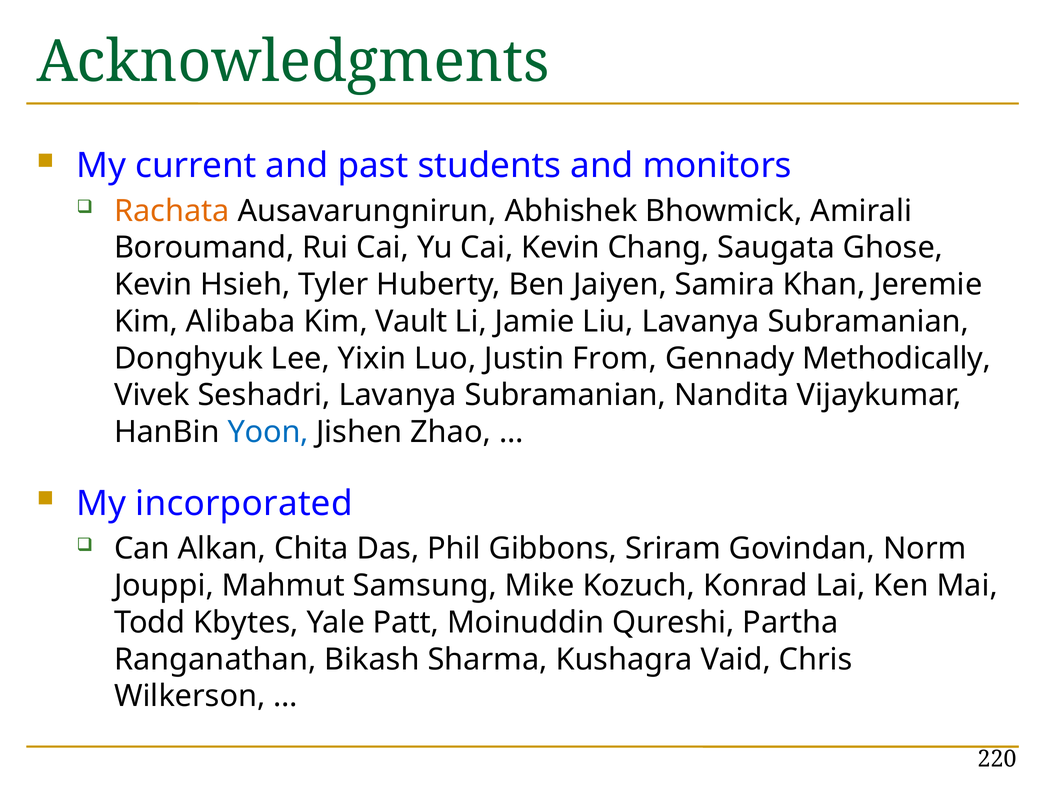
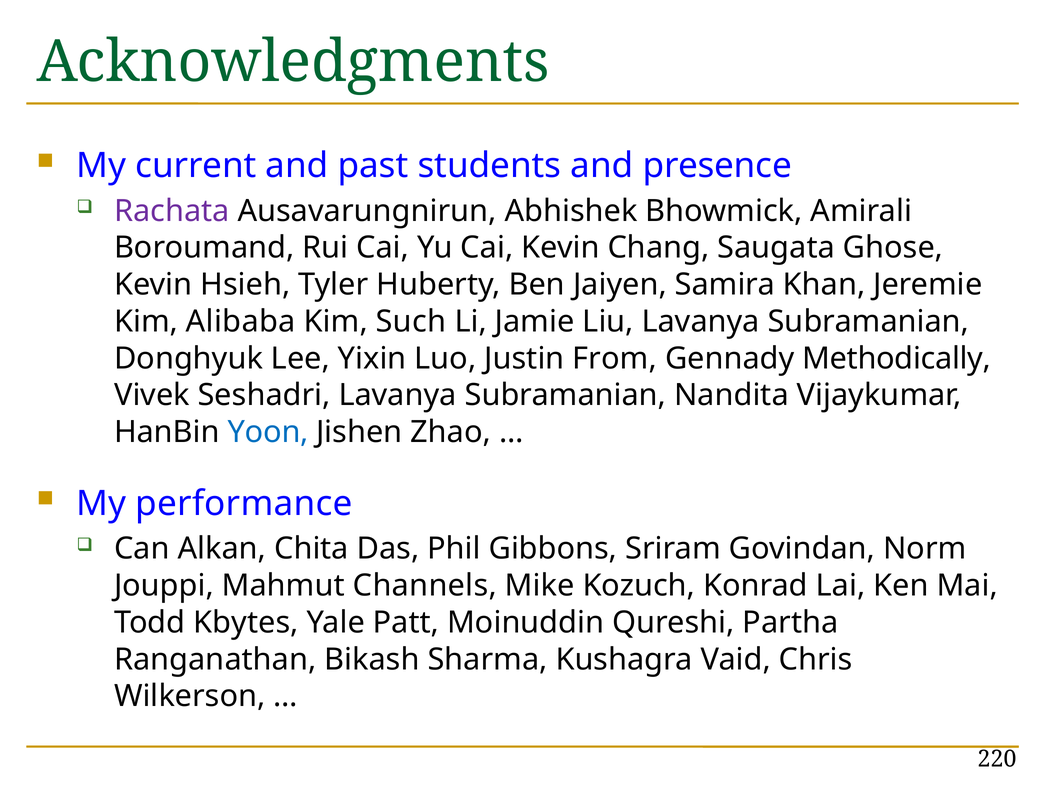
monitors: monitors -> presence (717, 166)
Rachata colour: orange -> purple (172, 211)
Vault: Vault -> Such (411, 322)
incorporated: incorporated -> performance (244, 504)
Samsung: Samsung -> Channels (425, 586)
